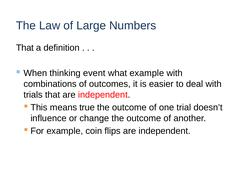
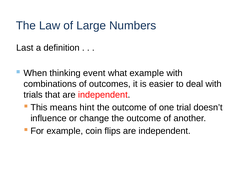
That: That -> Last (25, 48)
true: true -> hint (87, 107)
